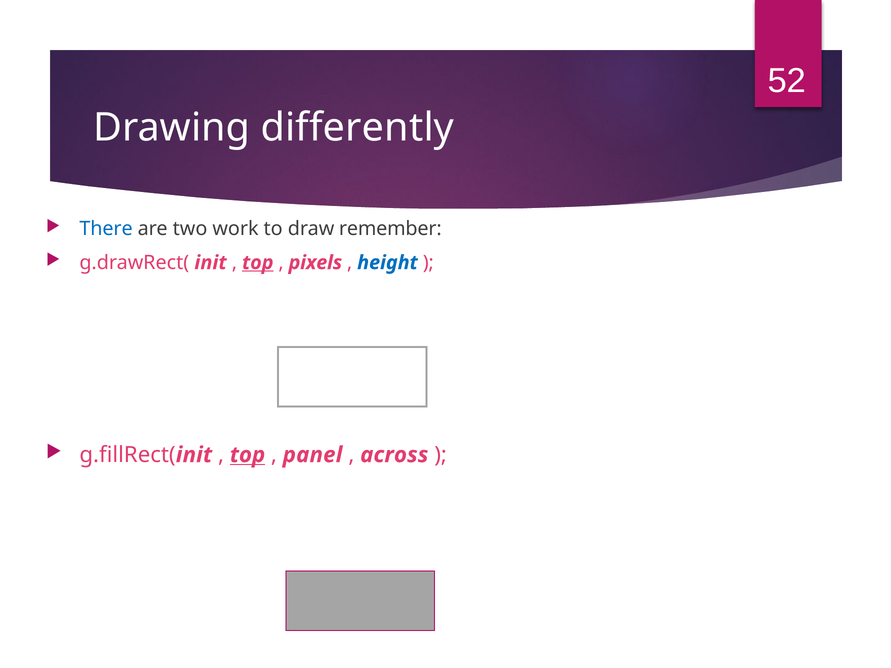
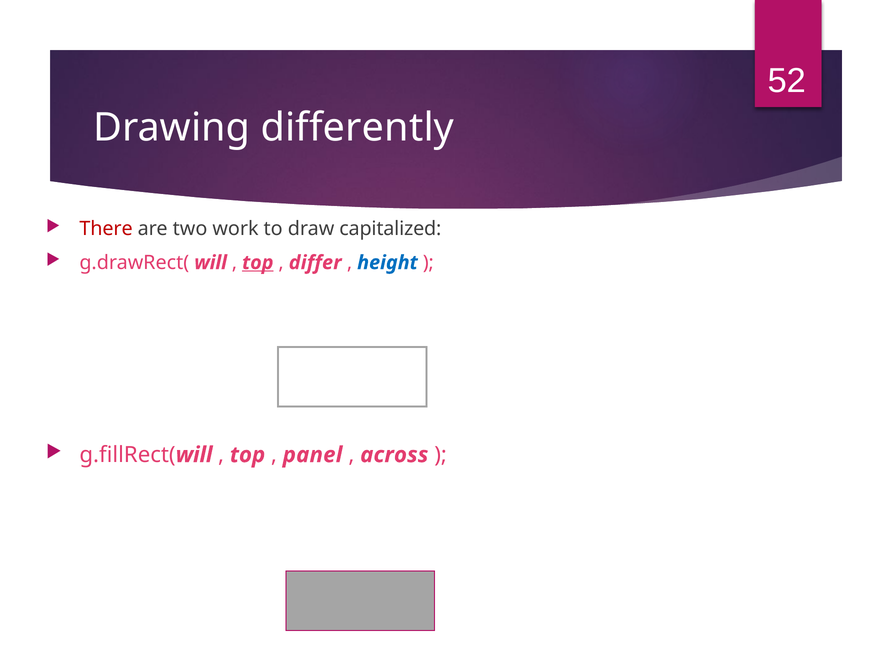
There colour: blue -> red (106, 229)
remember: remember -> capitalized (390, 229)
g.drawRect( init: init -> will (211, 263)
pixels: pixels -> differ (315, 263)
init: init -> will (194, 455)
top underline: present -> none (248, 455)
